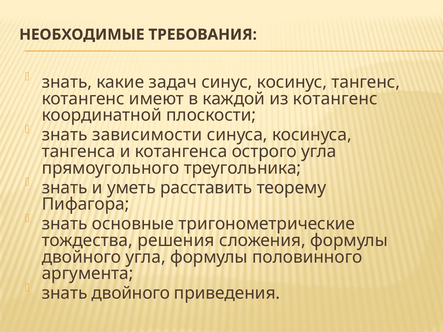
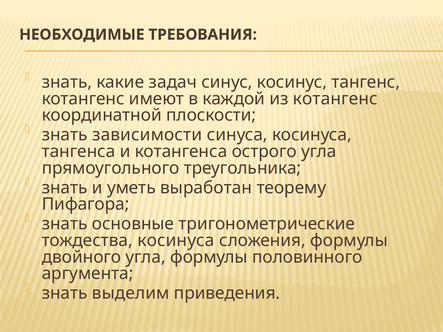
расставить: расставить -> выработан (206, 188)
тождества решения: решения -> косинуса (176, 241)
знать двойного: двойного -> выделим (131, 293)
